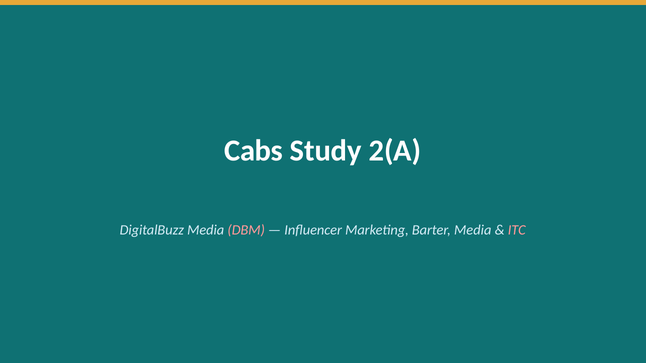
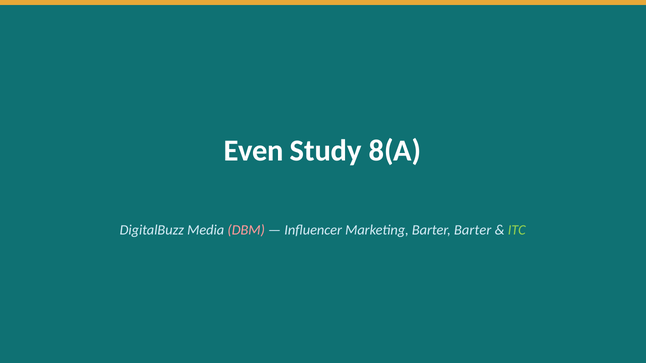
Cabs: Cabs -> Even (254, 151)
2(A: 2(A -> 8(A (395, 151)
Barter Media: Media -> Barter (473, 230)
ITC colour: pink -> light green (517, 230)
